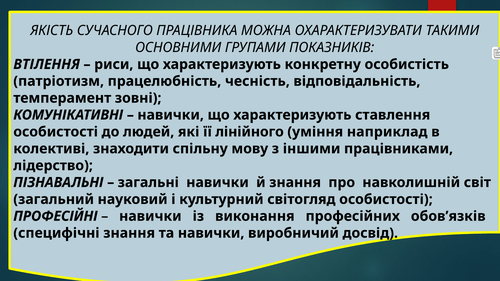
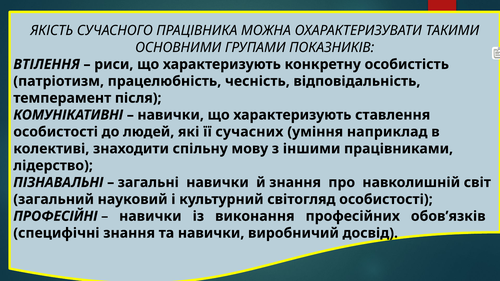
зовні: зовні -> після (138, 98)
лінійного: лінійного -> сучасних (249, 132)
